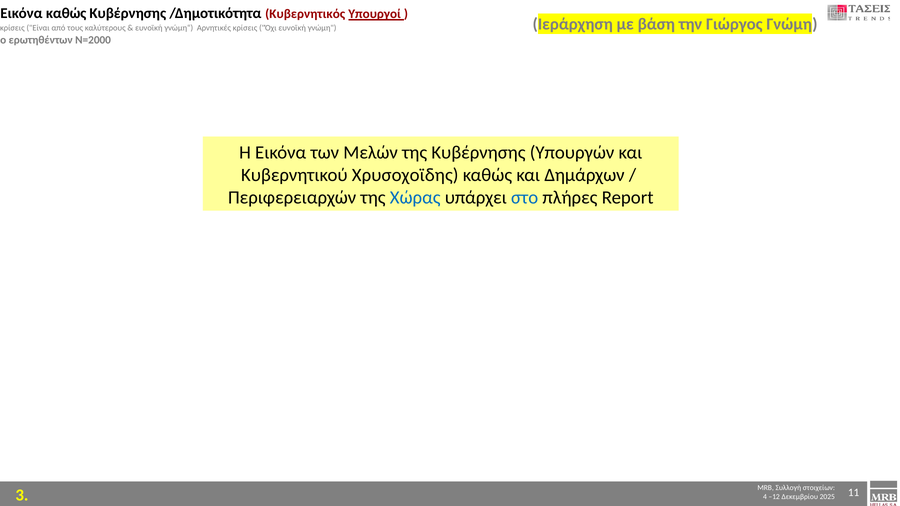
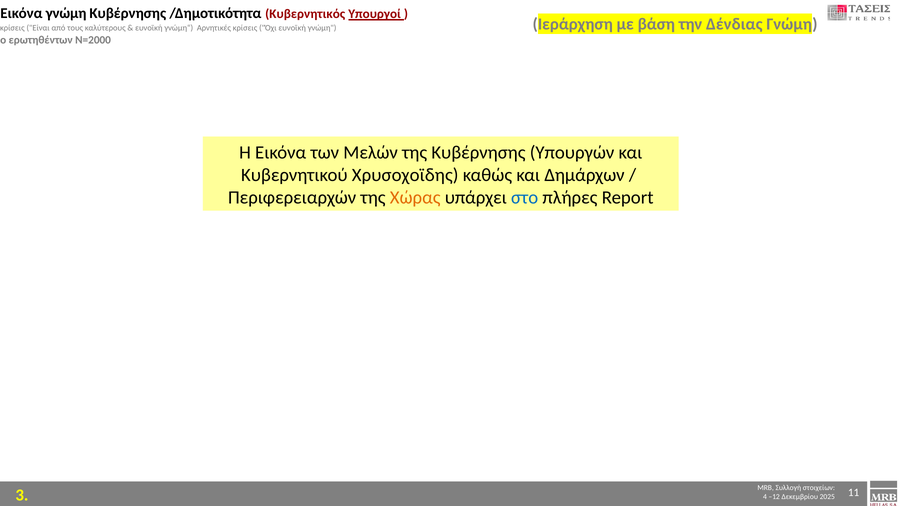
Εικόνα καθώς: καθώς -> γνώμη (66, 13)
Γιώργος: Γιώργος -> Δένδιας (734, 24)
Χώρας colour: blue -> orange (415, 198)
